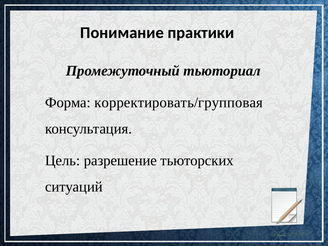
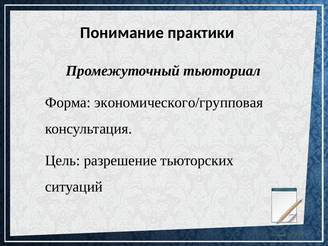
корректировать/групповая: корректировать/групповая -> экономического/групповая (179, 102)
